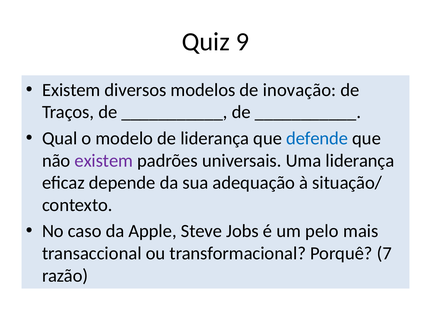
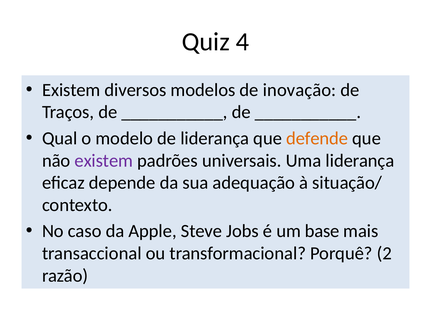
9: 9 -> 4 (242, 42)
defende colour: blue -> orange (317, 138)
pelo: pelo -> base (322, 231)
7: 7 -> 2 (384, 254)
